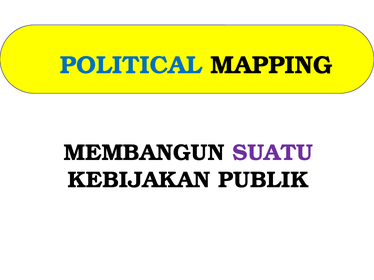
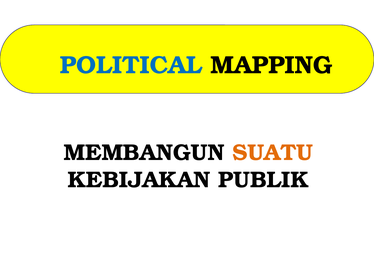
SUATU colour: purple -> orange (273, 153)
